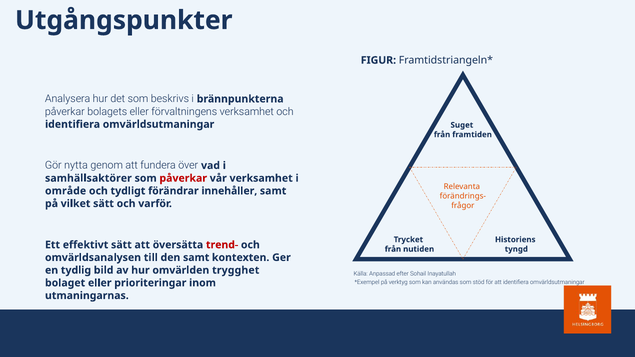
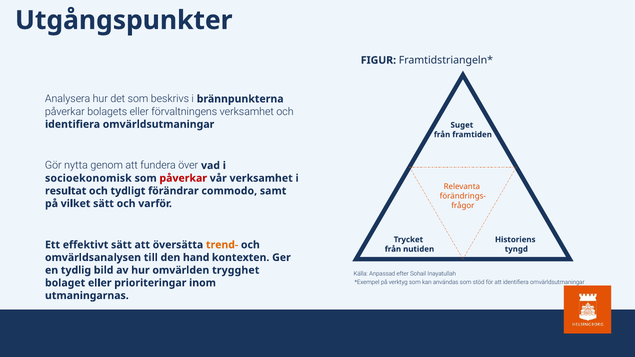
samhällsaktörer: samhällsaktörer -> socioekonomisk (88, 178)
område: område -> resultat (66, 191)
innehåller: innehåller -> commodo (229, 191)
trend- colour: red -> orange (222, 245)
den samt: samt -> hand (196, 258)
